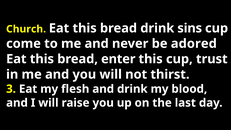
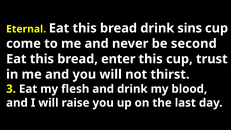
Church: Church -> Eternal (26, 29)
adored: adored -> second (194, 44)
